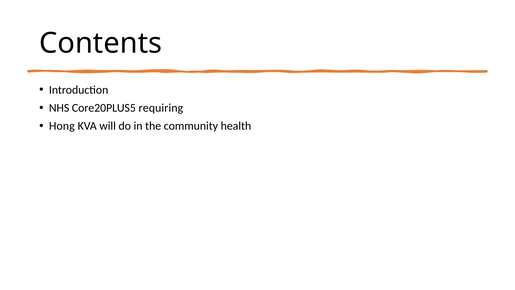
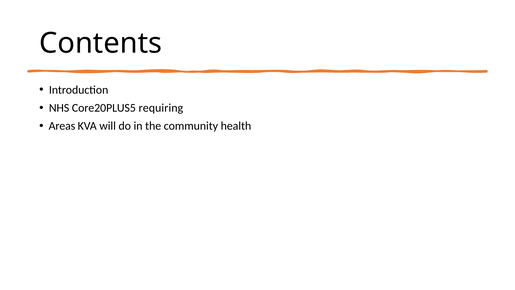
Hong: Hong -> Areas (62, 126)
